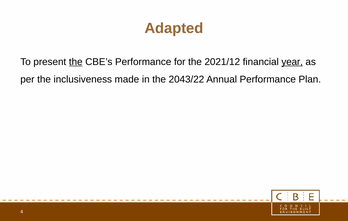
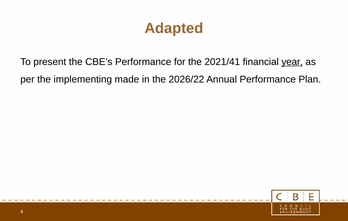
the underline: present -> none (76, 62)
2021/12: 2021/12 -> 2021/41 (222, 62)
inclusiveness: inclusiveness -> implementing (83, 79)
2043/22: 2043/22 -> 2026/22 (186, 79)
